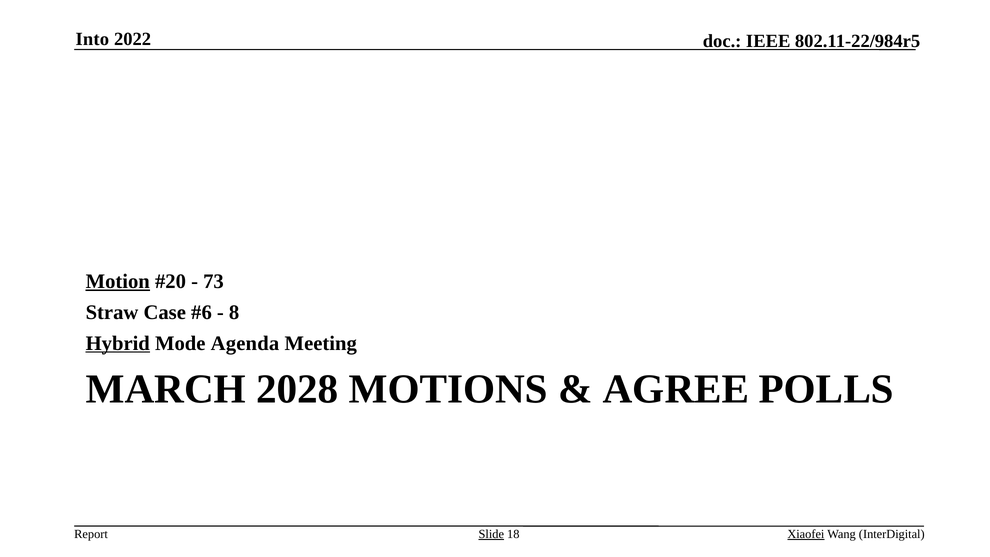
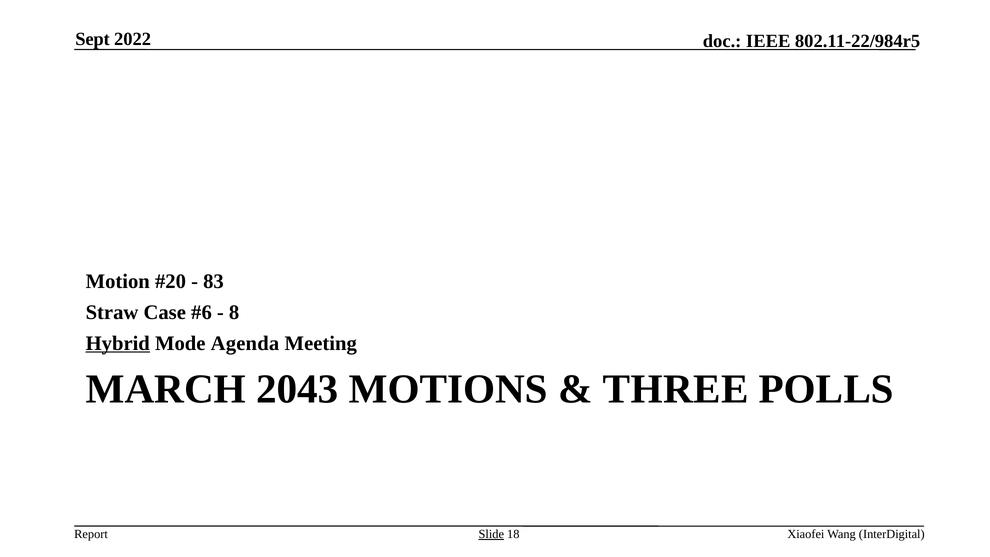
Into: Into -> Sept (93, 39)
Motion underline: present -> none (118, 281)
73: 73 -> 83 (213, 281)
2028: 2028 -> 2043 (297, 389)
AGREE: AGREE -> THREE (676, 389)
Xiaofei underline: present -> none (806, 534)
